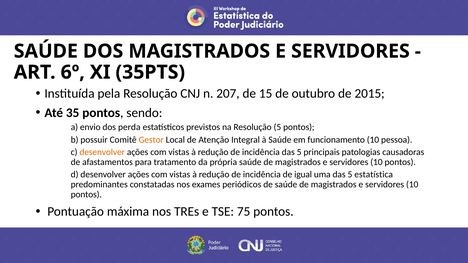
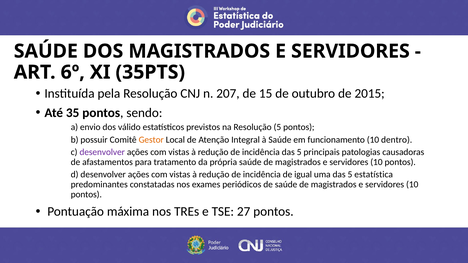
perda: perda -> válido (129, 127)
pessoa: pessoa -> dentro (397, 140)
desenvolver colour: orange -> purple (102, 152)
75: 75 -> 27 (244, 212)
